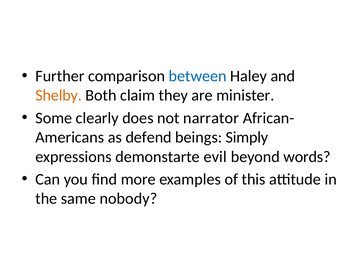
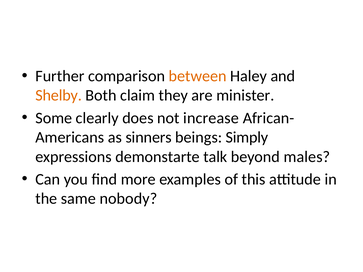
between colour: blue -> orange (198, 76)
narrator: narrator -> increase (211, 118)
defend: defend -> sinners (149, 137)
evil: evil -> talk (215, 157)
words: words -> males (307, 157)
